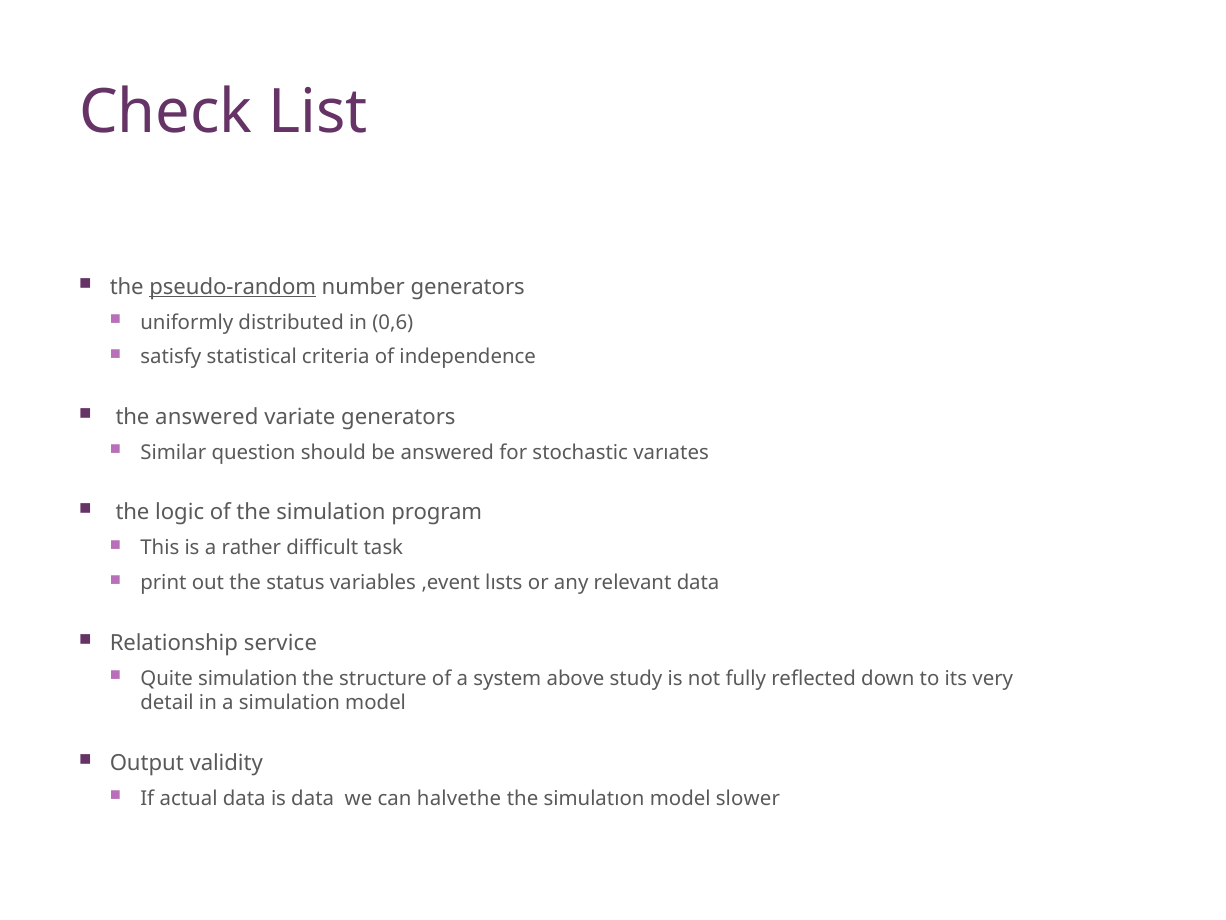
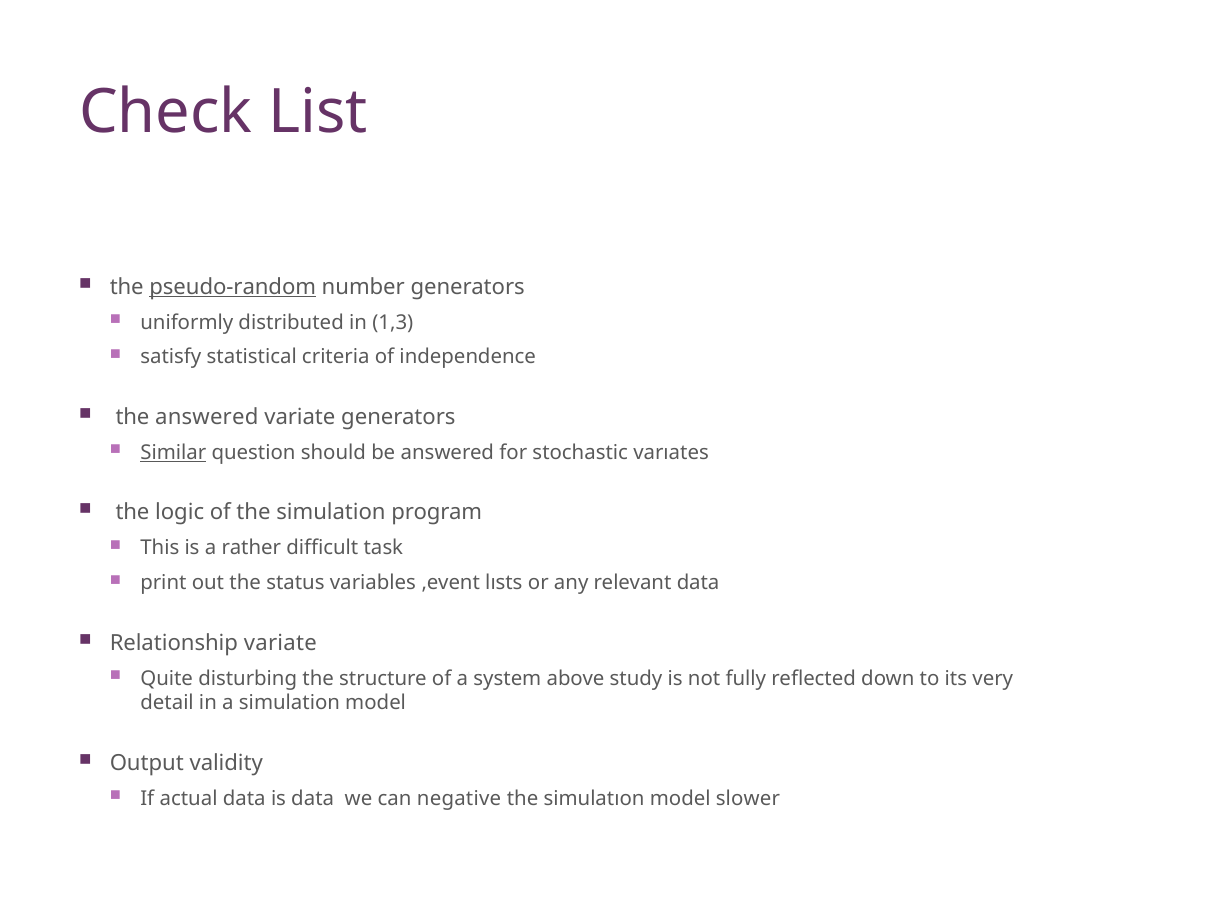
0,6: 0,6 -> 1,3 (393, 322)
Similar underline: none -> present (173, 452)
Relationship service: service -> variate (280, 642)
Quite simulation: simulation -> disturbing (248, 678)
halvethe: halvethe -> negative (459, 798)
